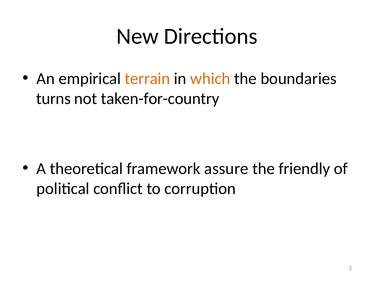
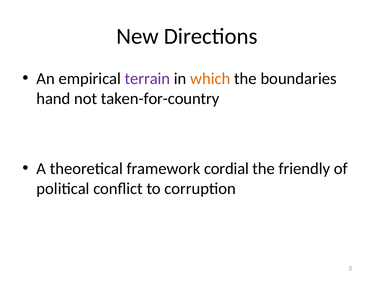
terrain colour: orange -> purple (147, 78)
turns: turns -> hand (53, 98)
assure: assure -> cordial (226, 168)
